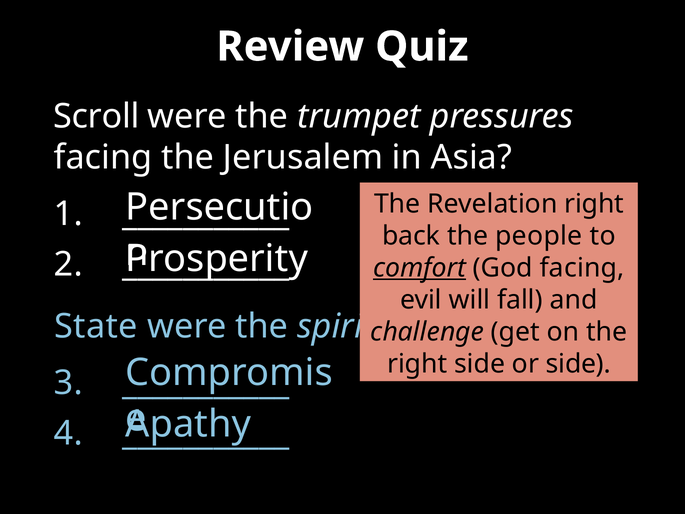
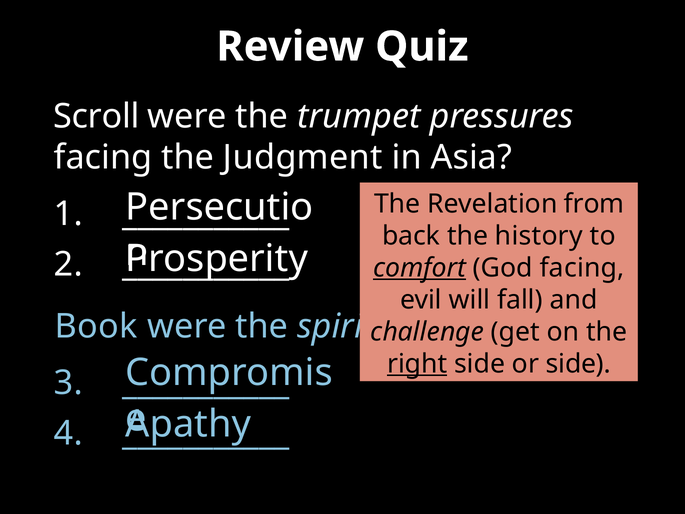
Jerusalem: Jerusalem -> Judgment (303, 157)
Revelation right: right -> from (594, 204)
people: people -> history (539, 236)
State: State -> Book (96, 326)
right underline: none -> present (417, 364)
